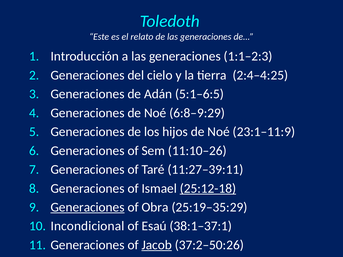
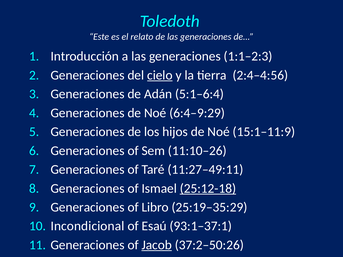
cielo underline: none -> present (160, 75)
2:4–4:25: 2:4–4:25 -> 2:4–4:56 (260, 75)
5:1–6:5: 5:1–6:5 -> 5:1–6:4 (200, 94)
6:8–9:29: 6:8–9:29 -> 6:4–9:29 (197, 113)
23:1–11:9: 23:1–11:9 -> 15:1–11:9 (264, 132)
11:27–39:11: 11:27–39:11 -> 11:27–49:11 (205, 170)
Generaciones underline: present -> none (88, 207)
Obra: Obra -> Libro (155, 207)
38:1–37:1: 38:1–37:1 -> 93:1–37:1 (201, 226)
